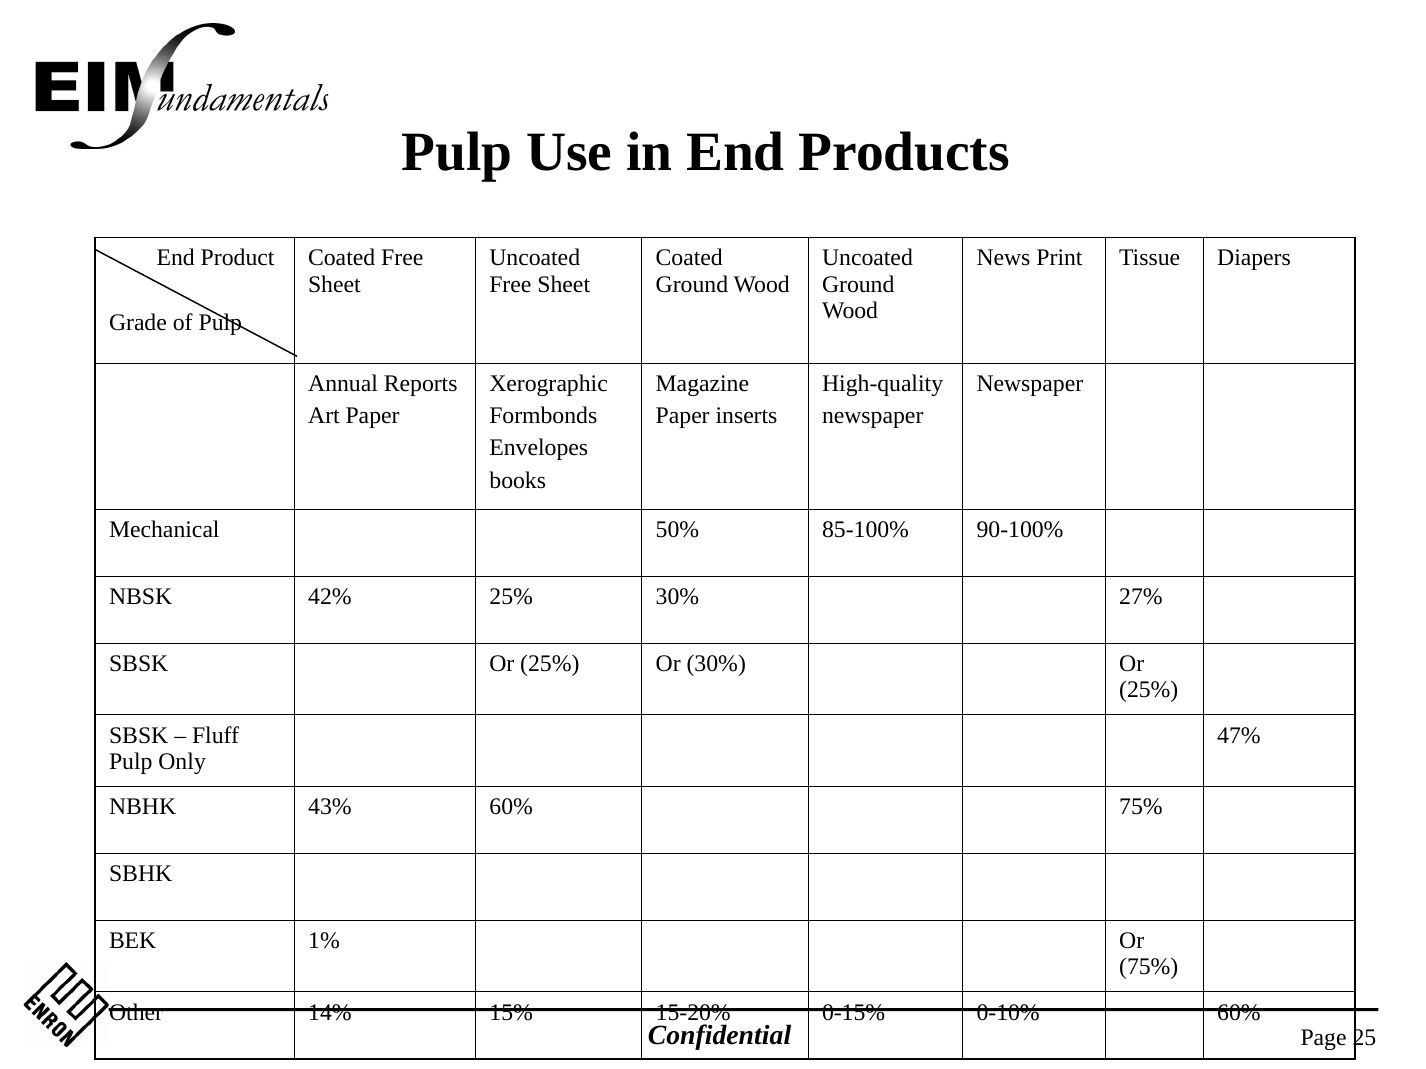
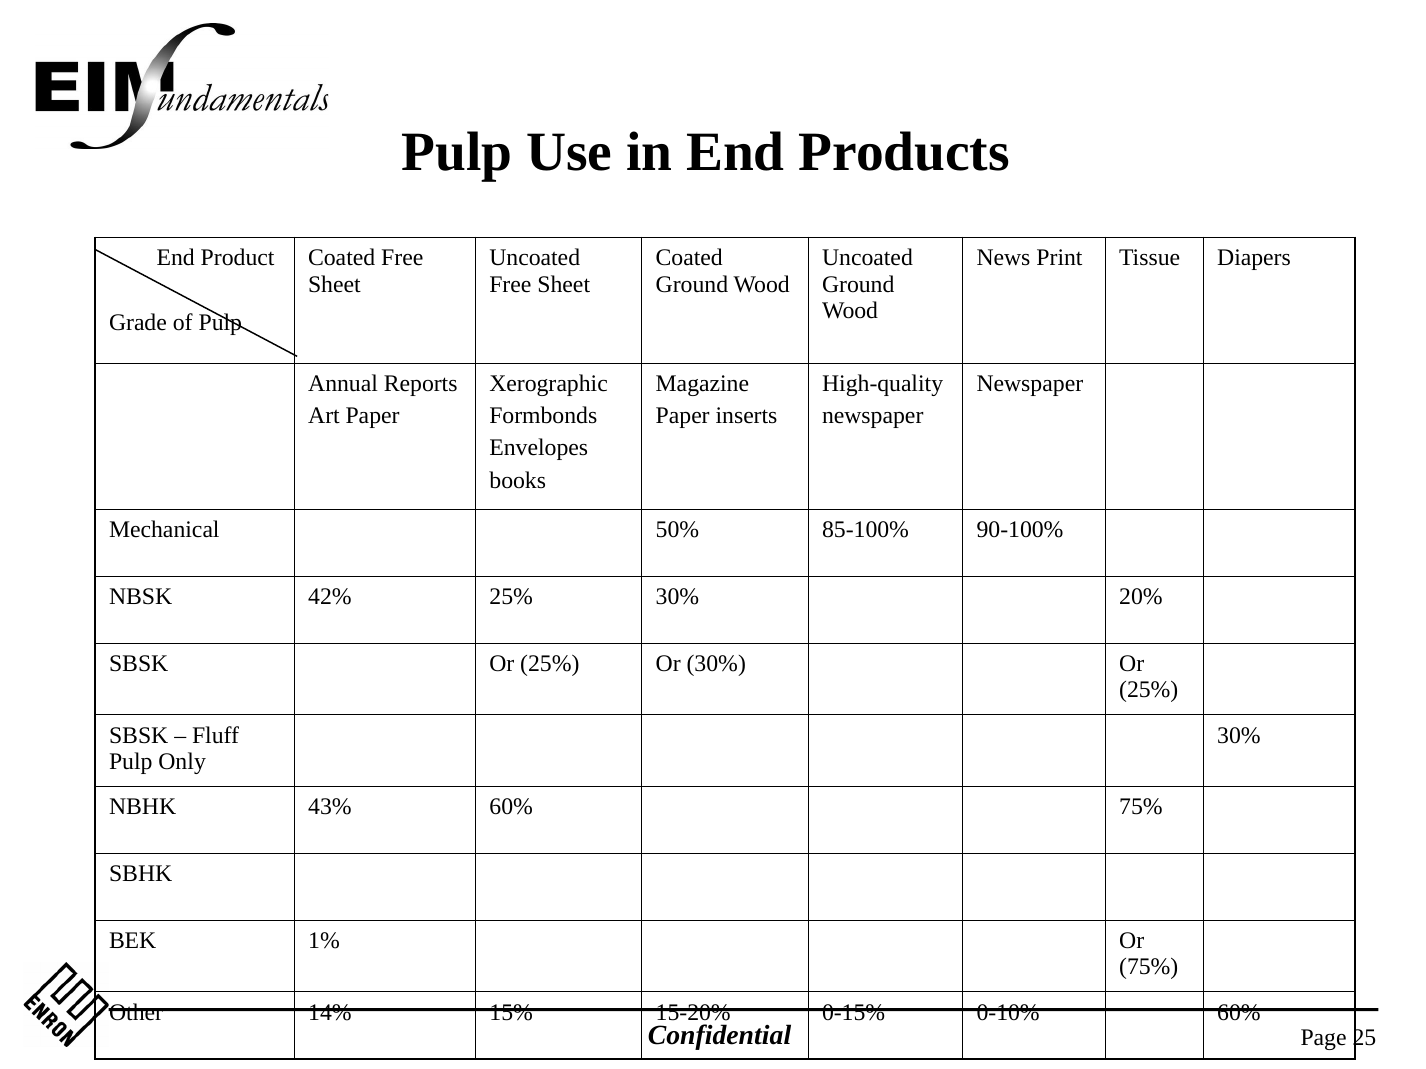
27%: 27% -> 20% (1141, 597)
47%: 47% -> 30% (1239, 736)
